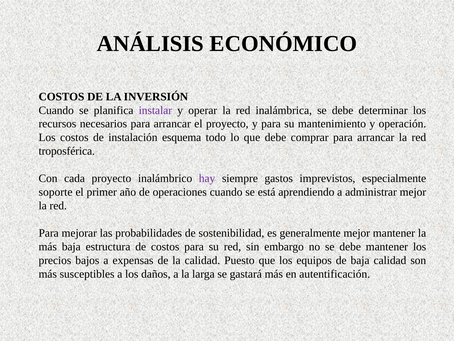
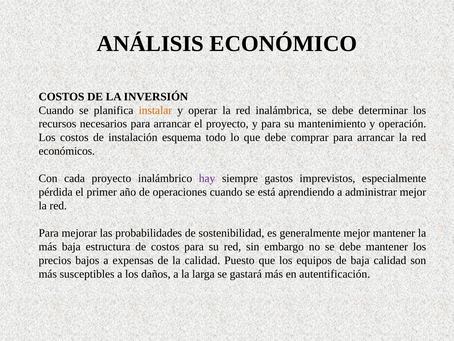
instalar colour: purple -> orange (155, 110)
troposférica: troposférica -> económicos (67, 151)
soporte: soporte -> pérdida (56, 192)
